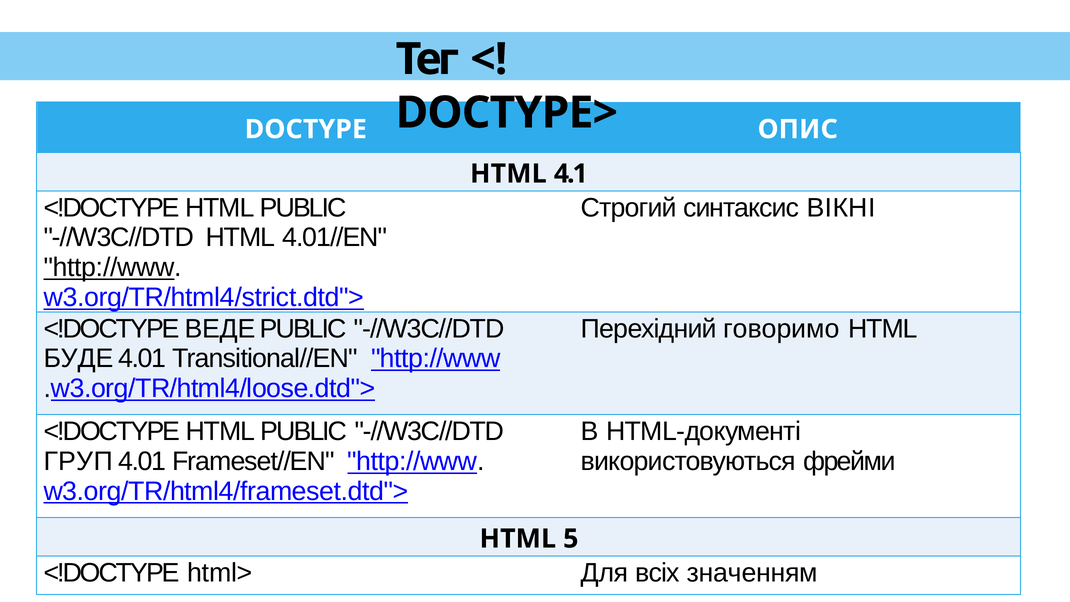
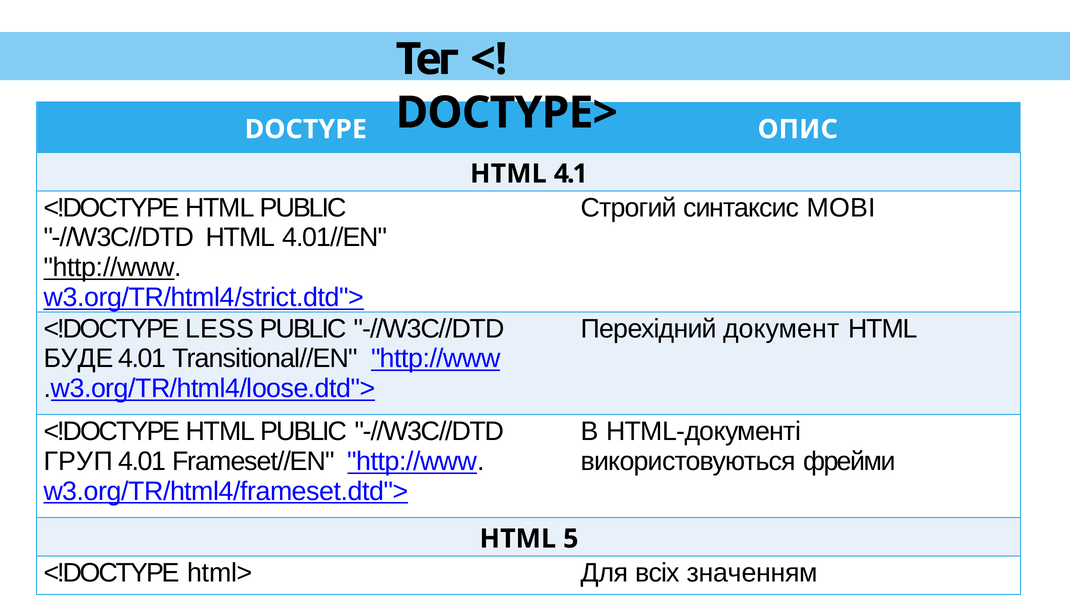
ВІКНІ: ВІКНІ -> МОВІ (841, 208)
ВЕДЕ: ВЕДЕ -> LESS (220, 329)
говоримо: говоримо -> документ (781, 329)
